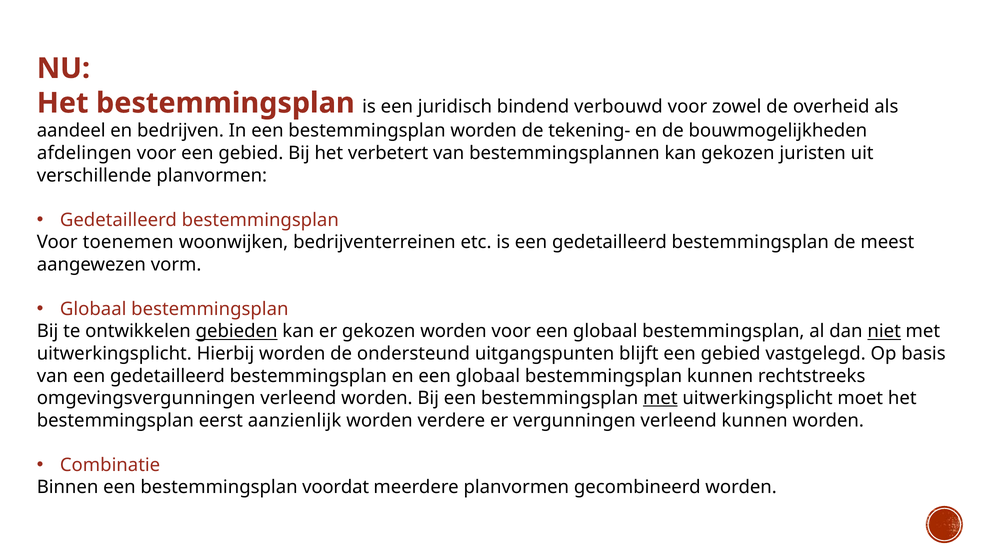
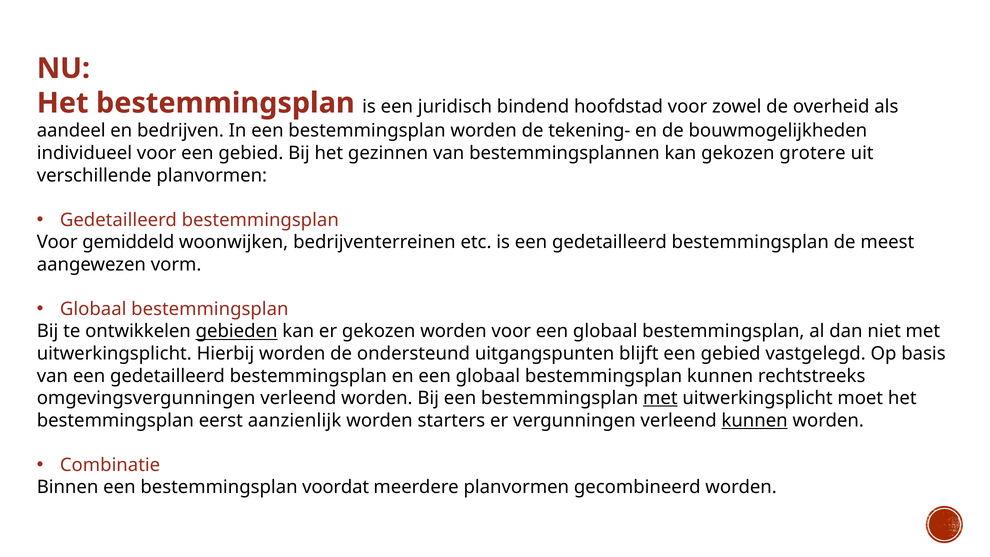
verbouwd: verbouwd -> hoofdstad (618, 106)
afdelingen: afdelingen -> individueel (84, 153)
verbetert: verbetert -> gezinnen (388, 153)
juristen: juristen -> grotere (813, 153)
toenemen: toenemen -> gemiddeld (128, 242)
niet underline: present -> none (884, 331)
verdere: verdere -> starters (451, 420)
kunnen underline: none -> present (755, 420)
